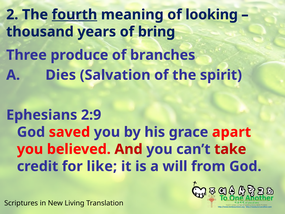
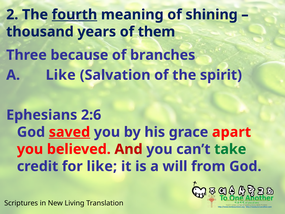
looking: looking -> shining (212, 15)
bring: bring -> them (157, 32)
produce: produce -> because (79, 55)
A Dies: Dies -> Like (61, 75)
2:9: 2:9 -> 2:6 (91, 115)
saved underline: none -> present (69, 132)
take colour: red -> green (230, 149)
